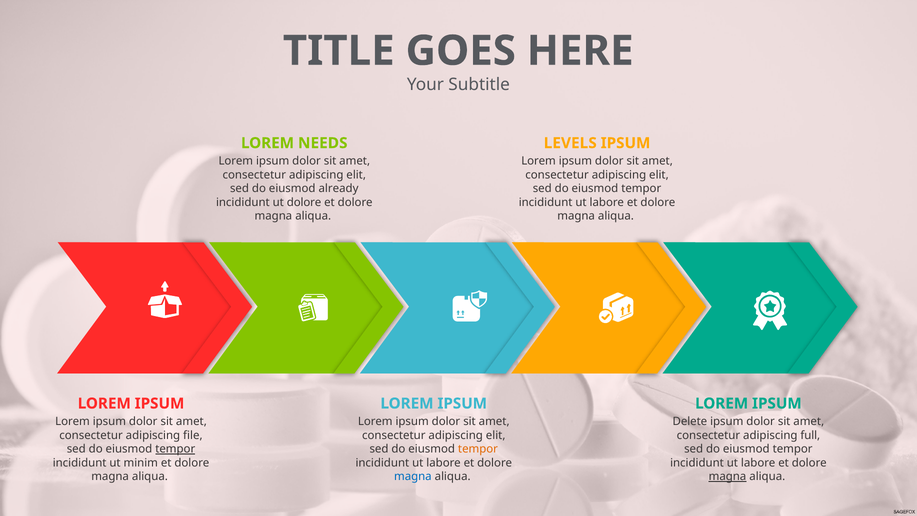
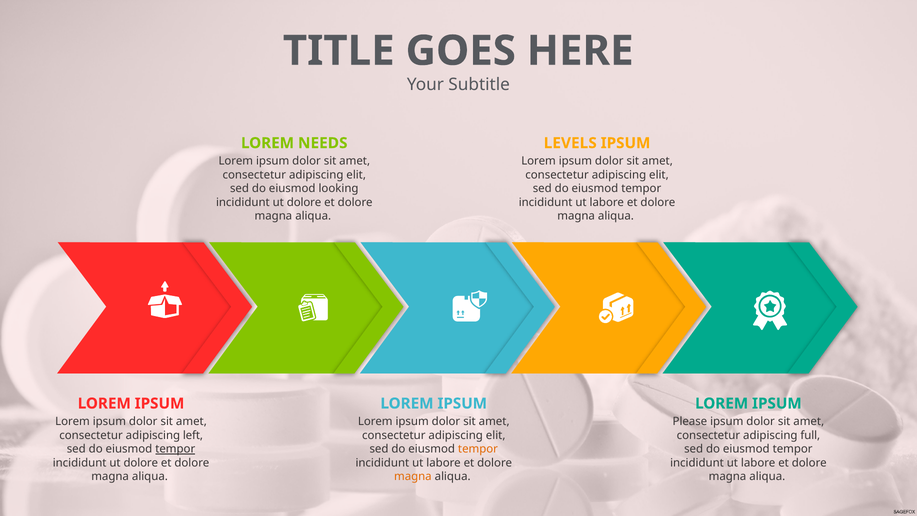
already: already -> looking (339, 189)
Delete: Delete -> Please (690, 421)
file: file -> left (193, 435)
minim: minim -> dolore (141, 463)
magna colour: blue -> orange (413, 476)
magna underline: present -> none (727, 476)
